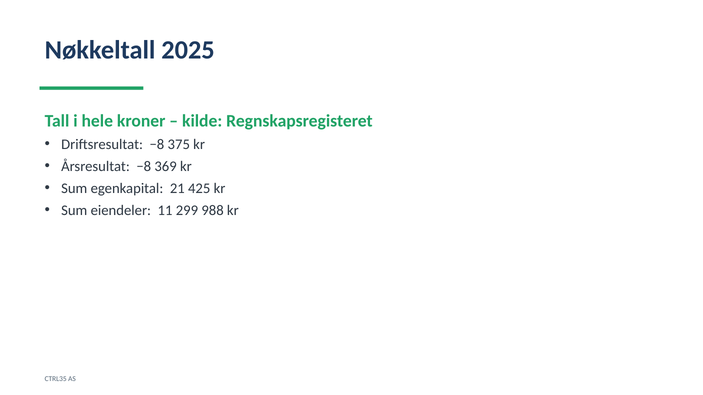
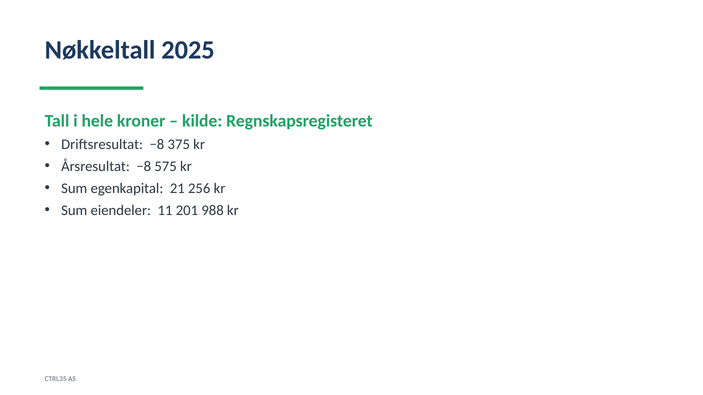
369: 369 -> 575 (166, 167)
425: 425 -> 256 (199, 189)
299: 299 -> 201 (187, 211)
